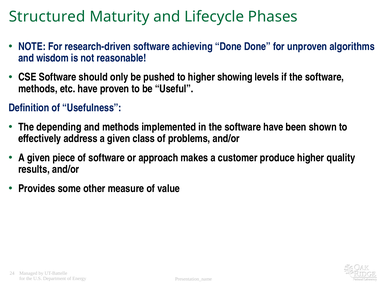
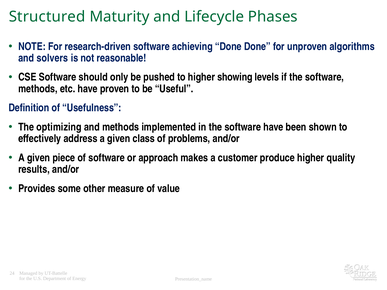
wisdom: wisdom -> solvers (52, 58)
depending: depending -> optimizing (59, 127)
